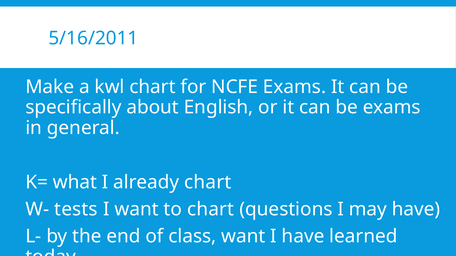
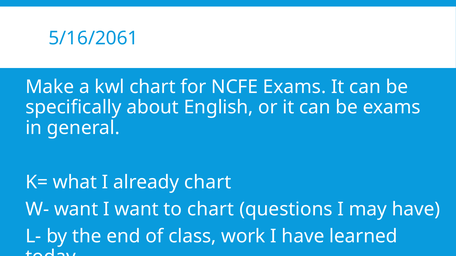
5/16/2011: 5/16/2011 -> 5/16/2061 (93, 38)
W- tests: tests -> want (76, 210)
class want: want -> work (243, 237)
